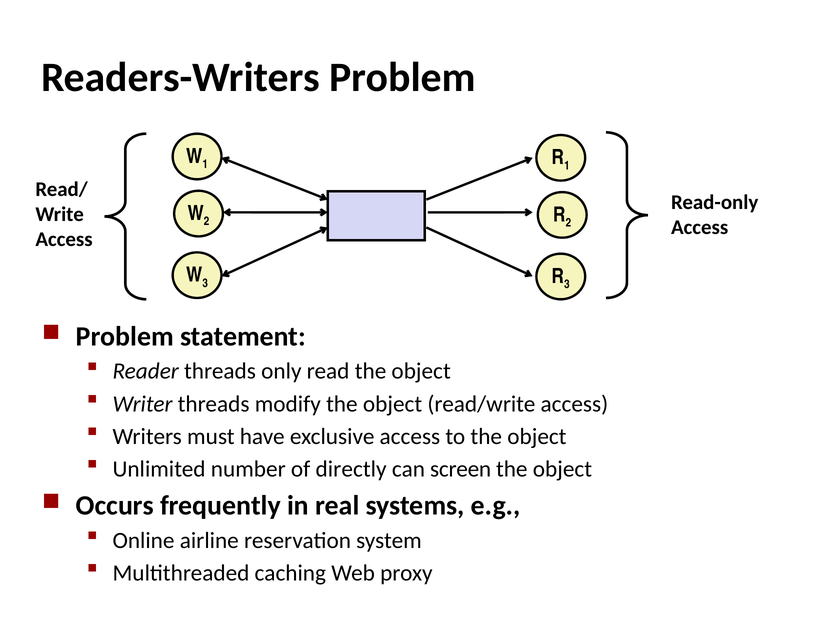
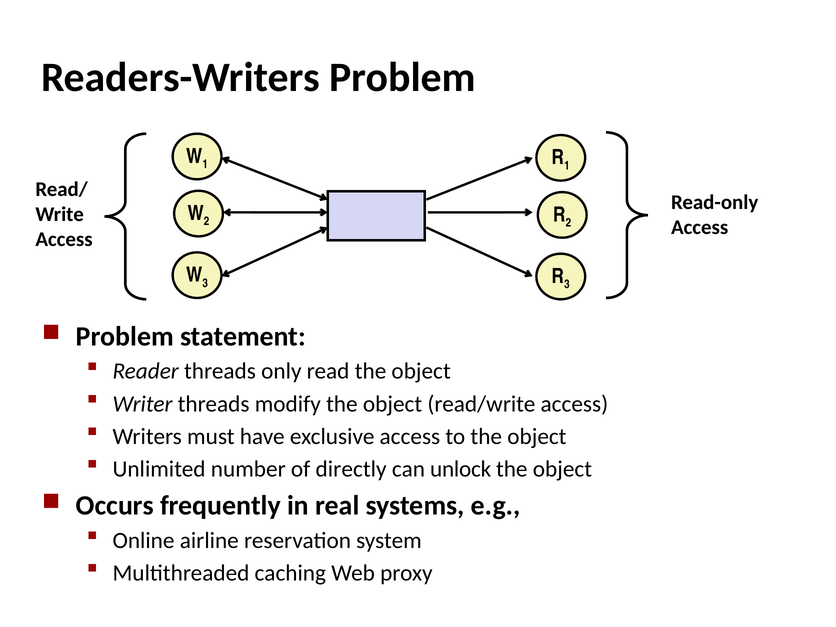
screen: screen -> unlock (461, 469)
